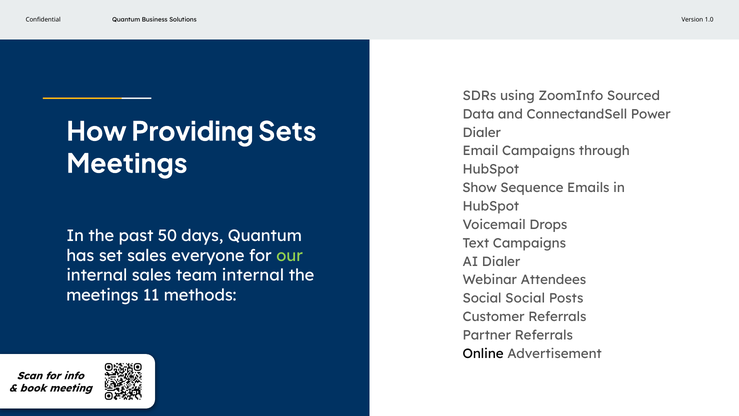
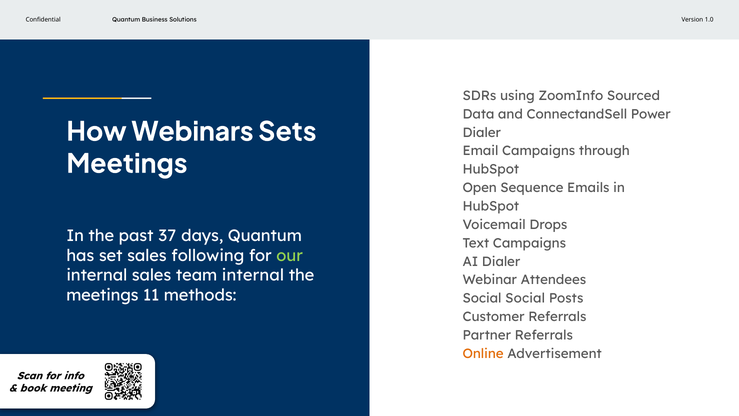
Providing: Providing -> Webinars (192, 132)
Show: Show -> Open (480, 188)
50: 50 -> 37 (167, 236)
everyone: everyone -> following (208, 256)
Online colour: black -> orange (483, 354)
